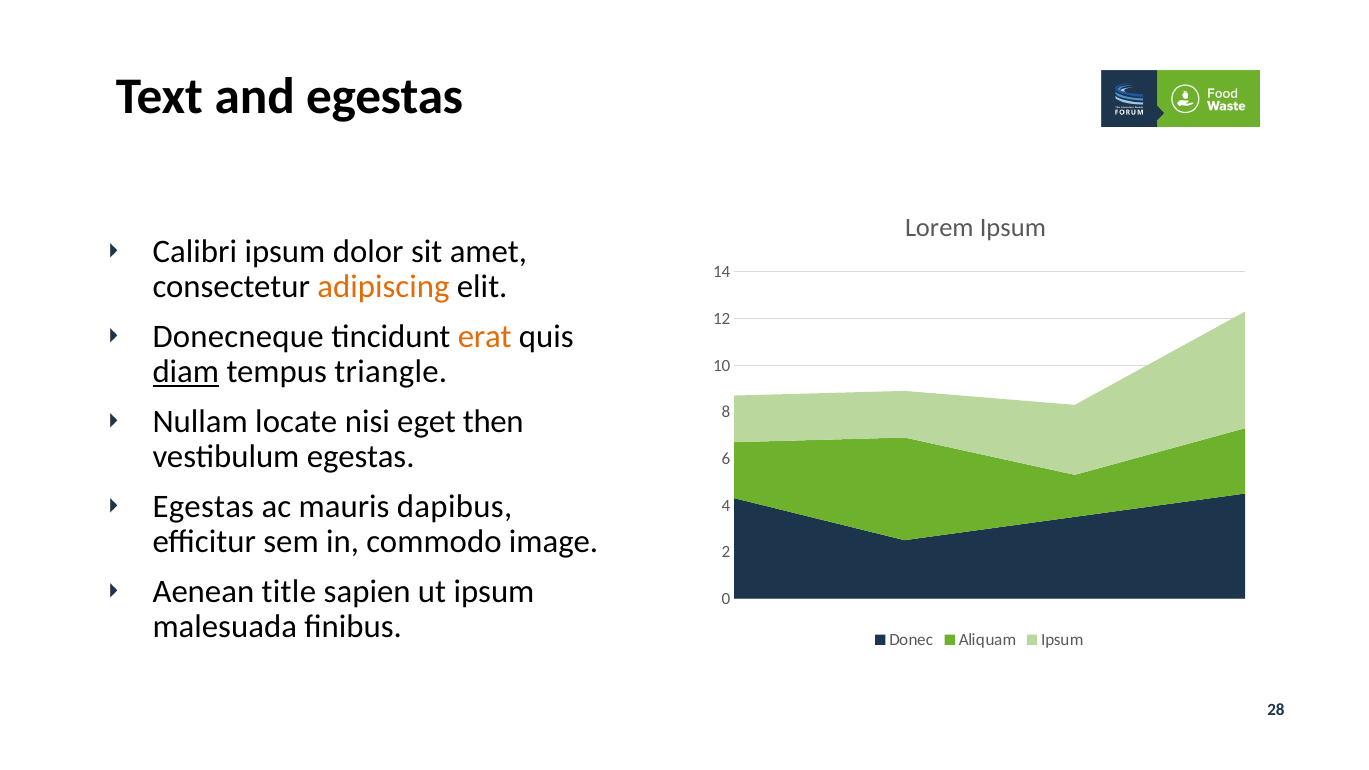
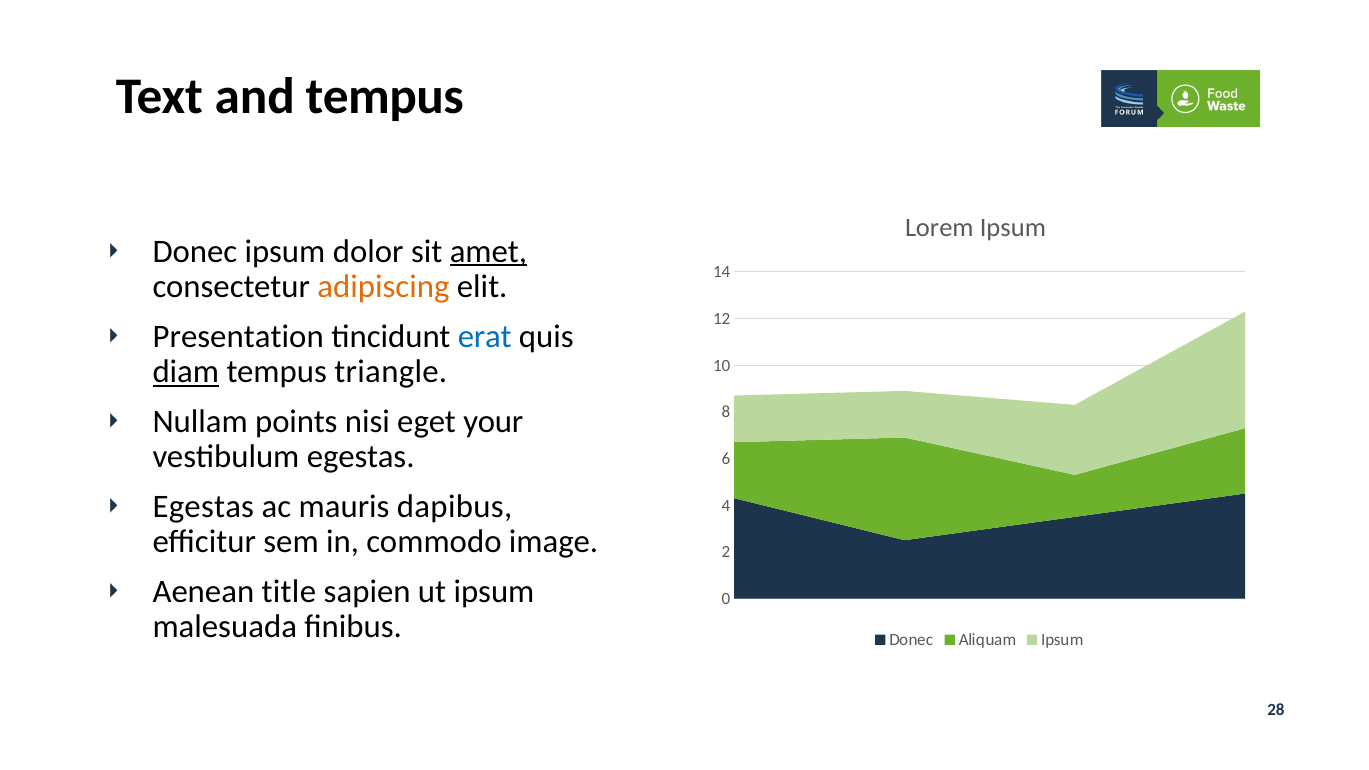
and egestas: egestas -> tempus (385, 96)
Calibri: Calibri -> Donec (195, 251)
amet underline: none -> present (488, 251)
Donecneque: Donecneque -> Presentation (238, 336)
erat colour: orange -> blue (485, 336)
locate: locate -> points (296, 422)
then: then -> your (493, 422)
